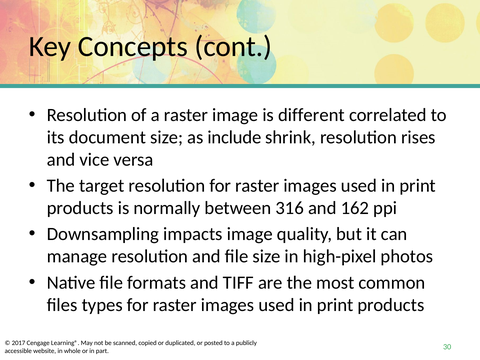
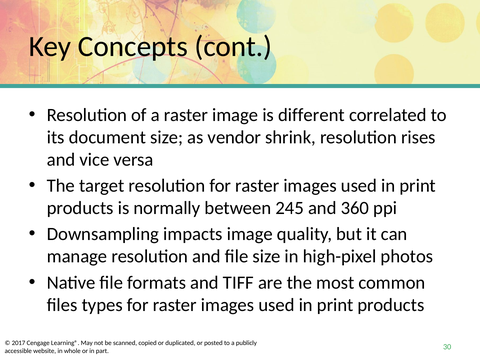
include: include -> vendor (234, 137)
316: 316 -> 245 (290, 208)
162: 162 -> 360 (355, 208)
